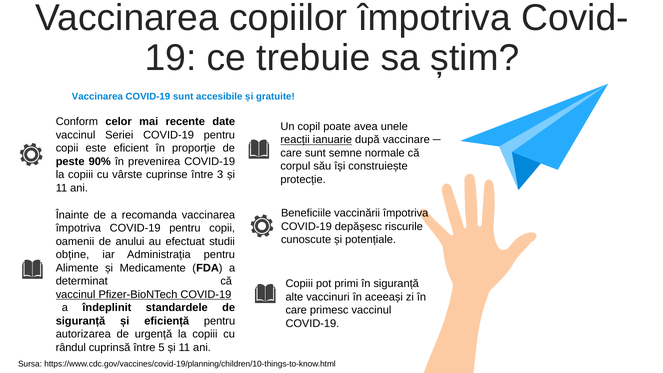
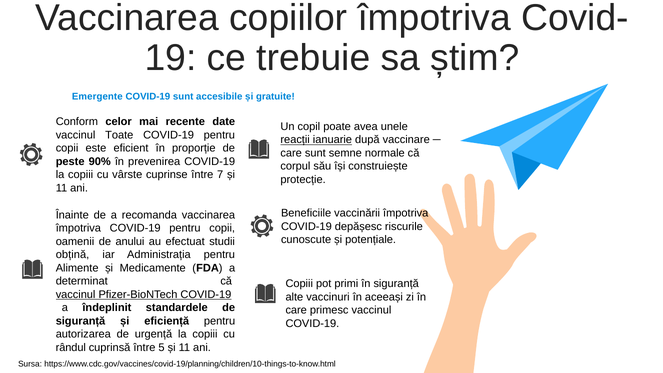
Vaccinarea: Vaccinarea -> Emergente (97, 96)
Seriei: Seriei -> Toate (119, 135)
3: 3 -> 7 (220, 175)
obține: obține -> obțină (73, 255)
